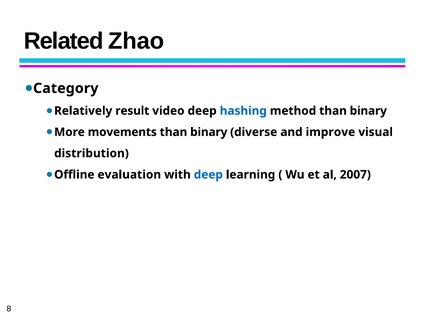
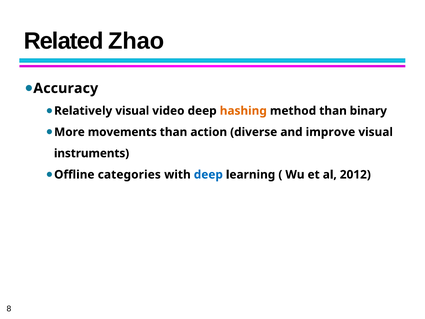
Category: Category -> Accuracy (66, 88)
Relatively result: result -> visual (132, 111)
hashing colour: blue -> orange (243, 111)
binary: binary -> action (209, 132)
distribution: distribution -> instruments (92, 153)
evaluation: evaluation -> categories (129, 174)
2007: 2007 -> 2012 (355, 174)
